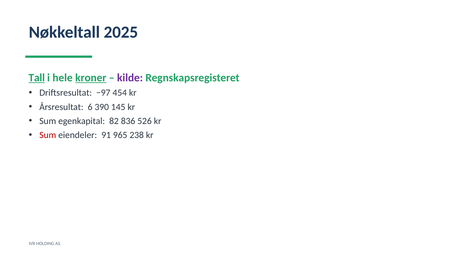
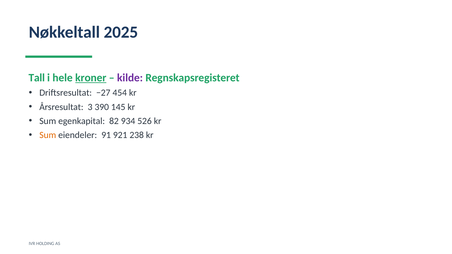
Tall underline: present -> none (37, 78)
−97: −97 -> −27 (103, 93)
6: 6 -> 3 (90, 107)
836: 836 -> 934 (128, 121)
Sum colour: red -> orange (48, 135)
965: 965 -> 921 (120, 135)
